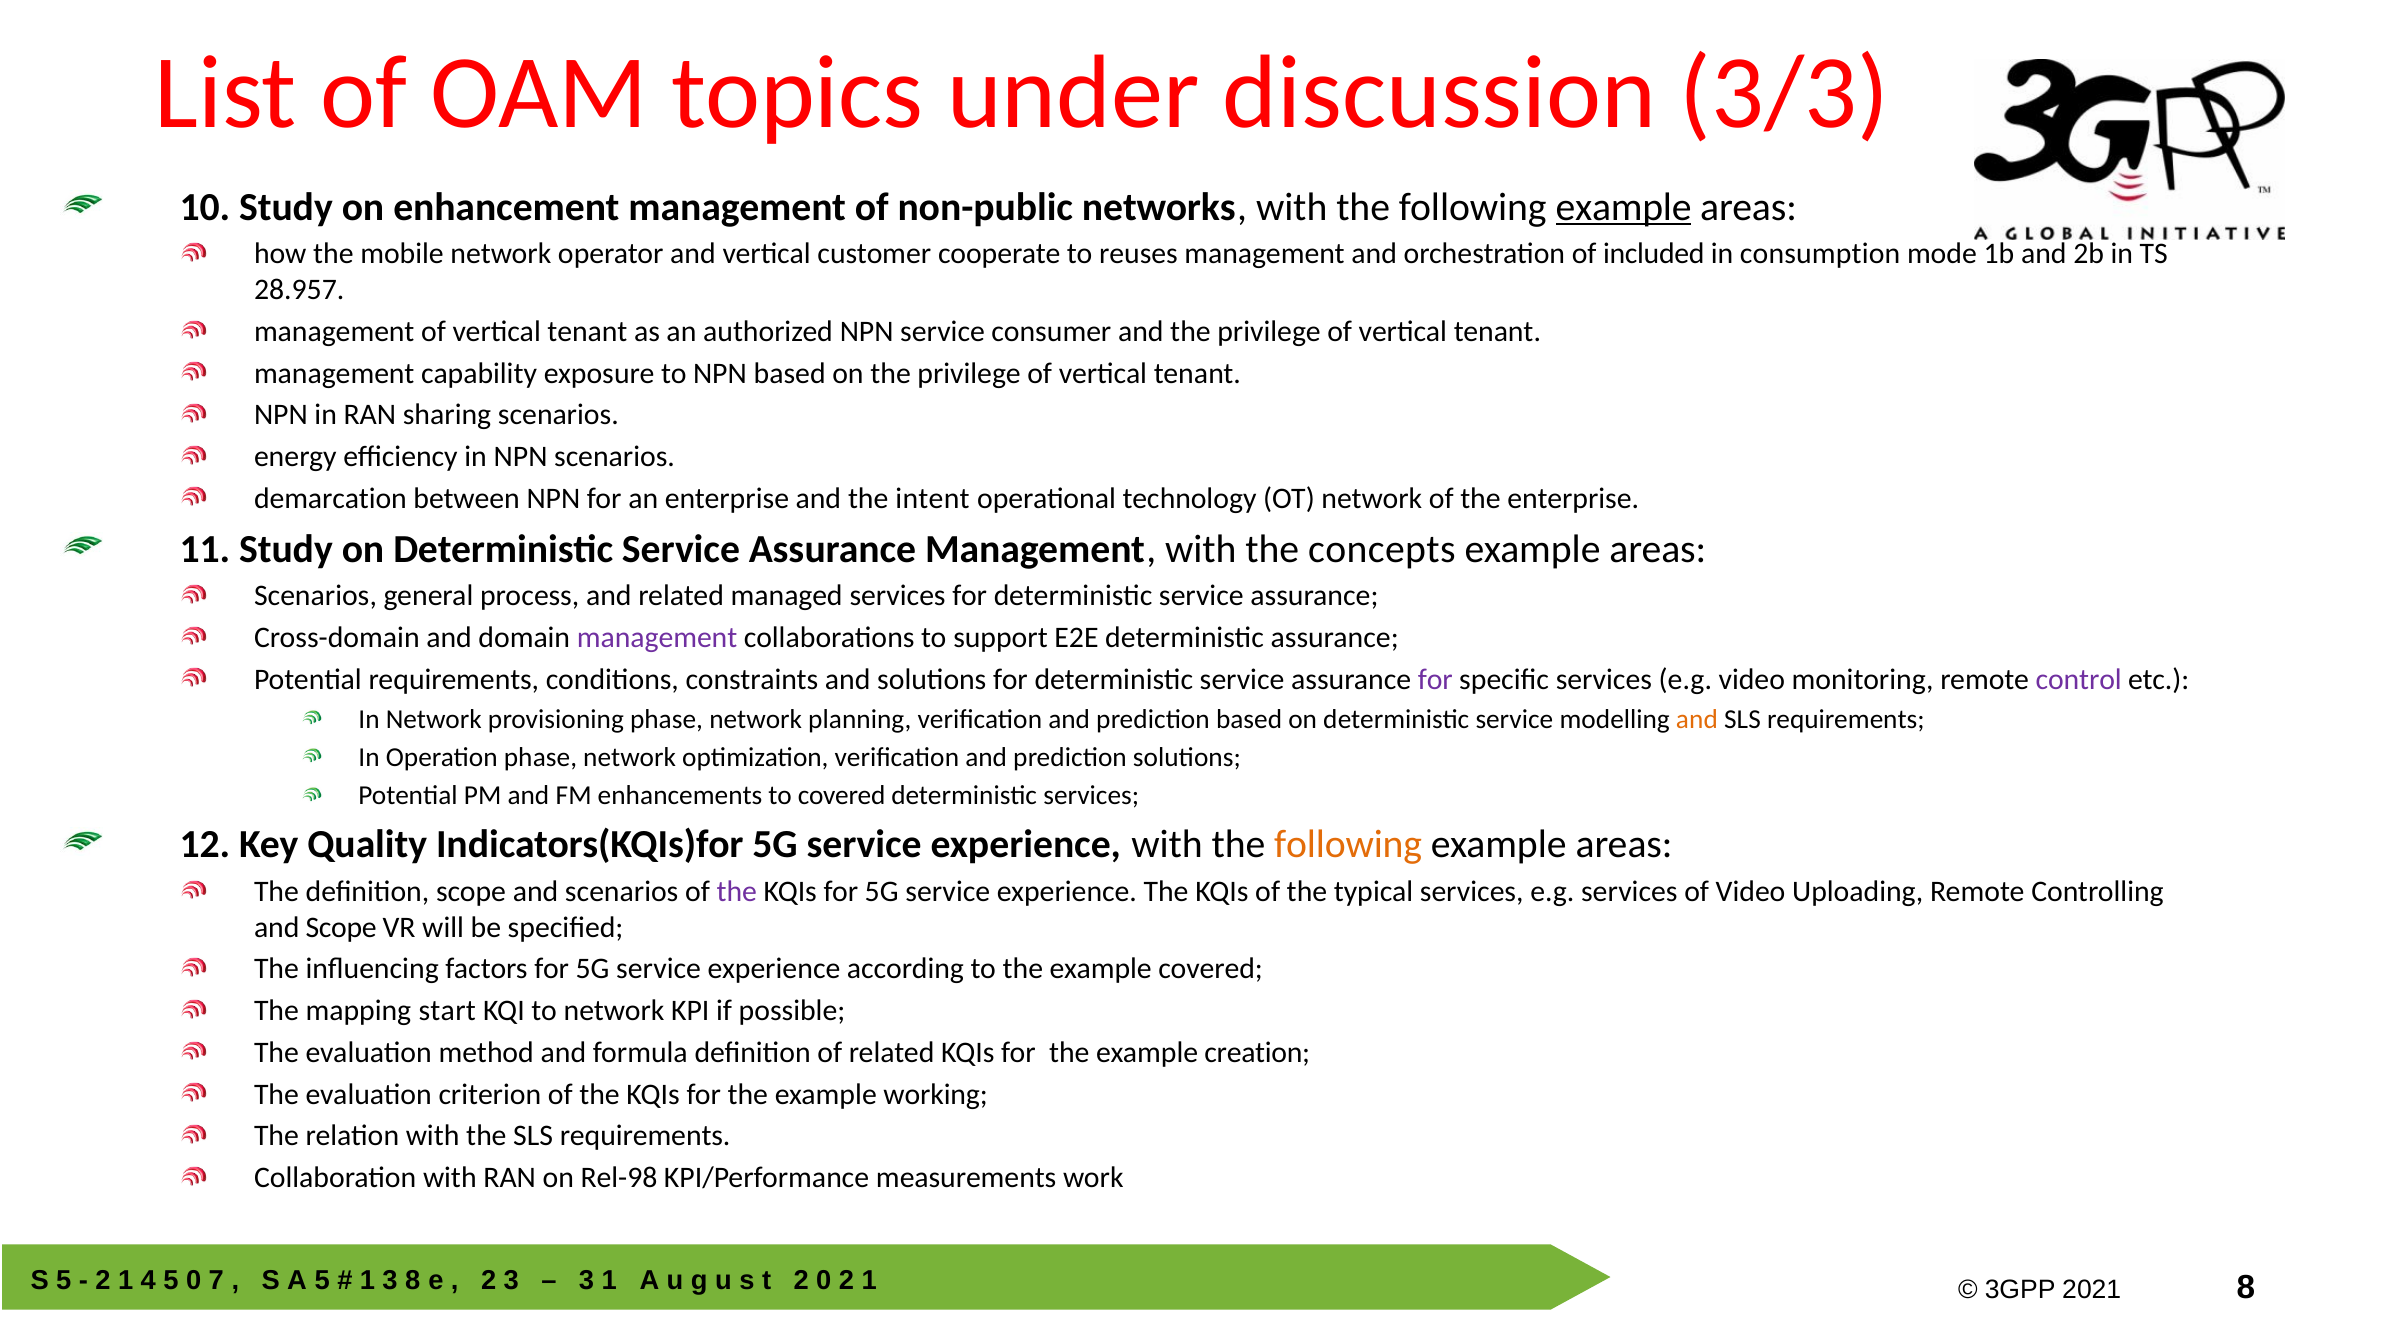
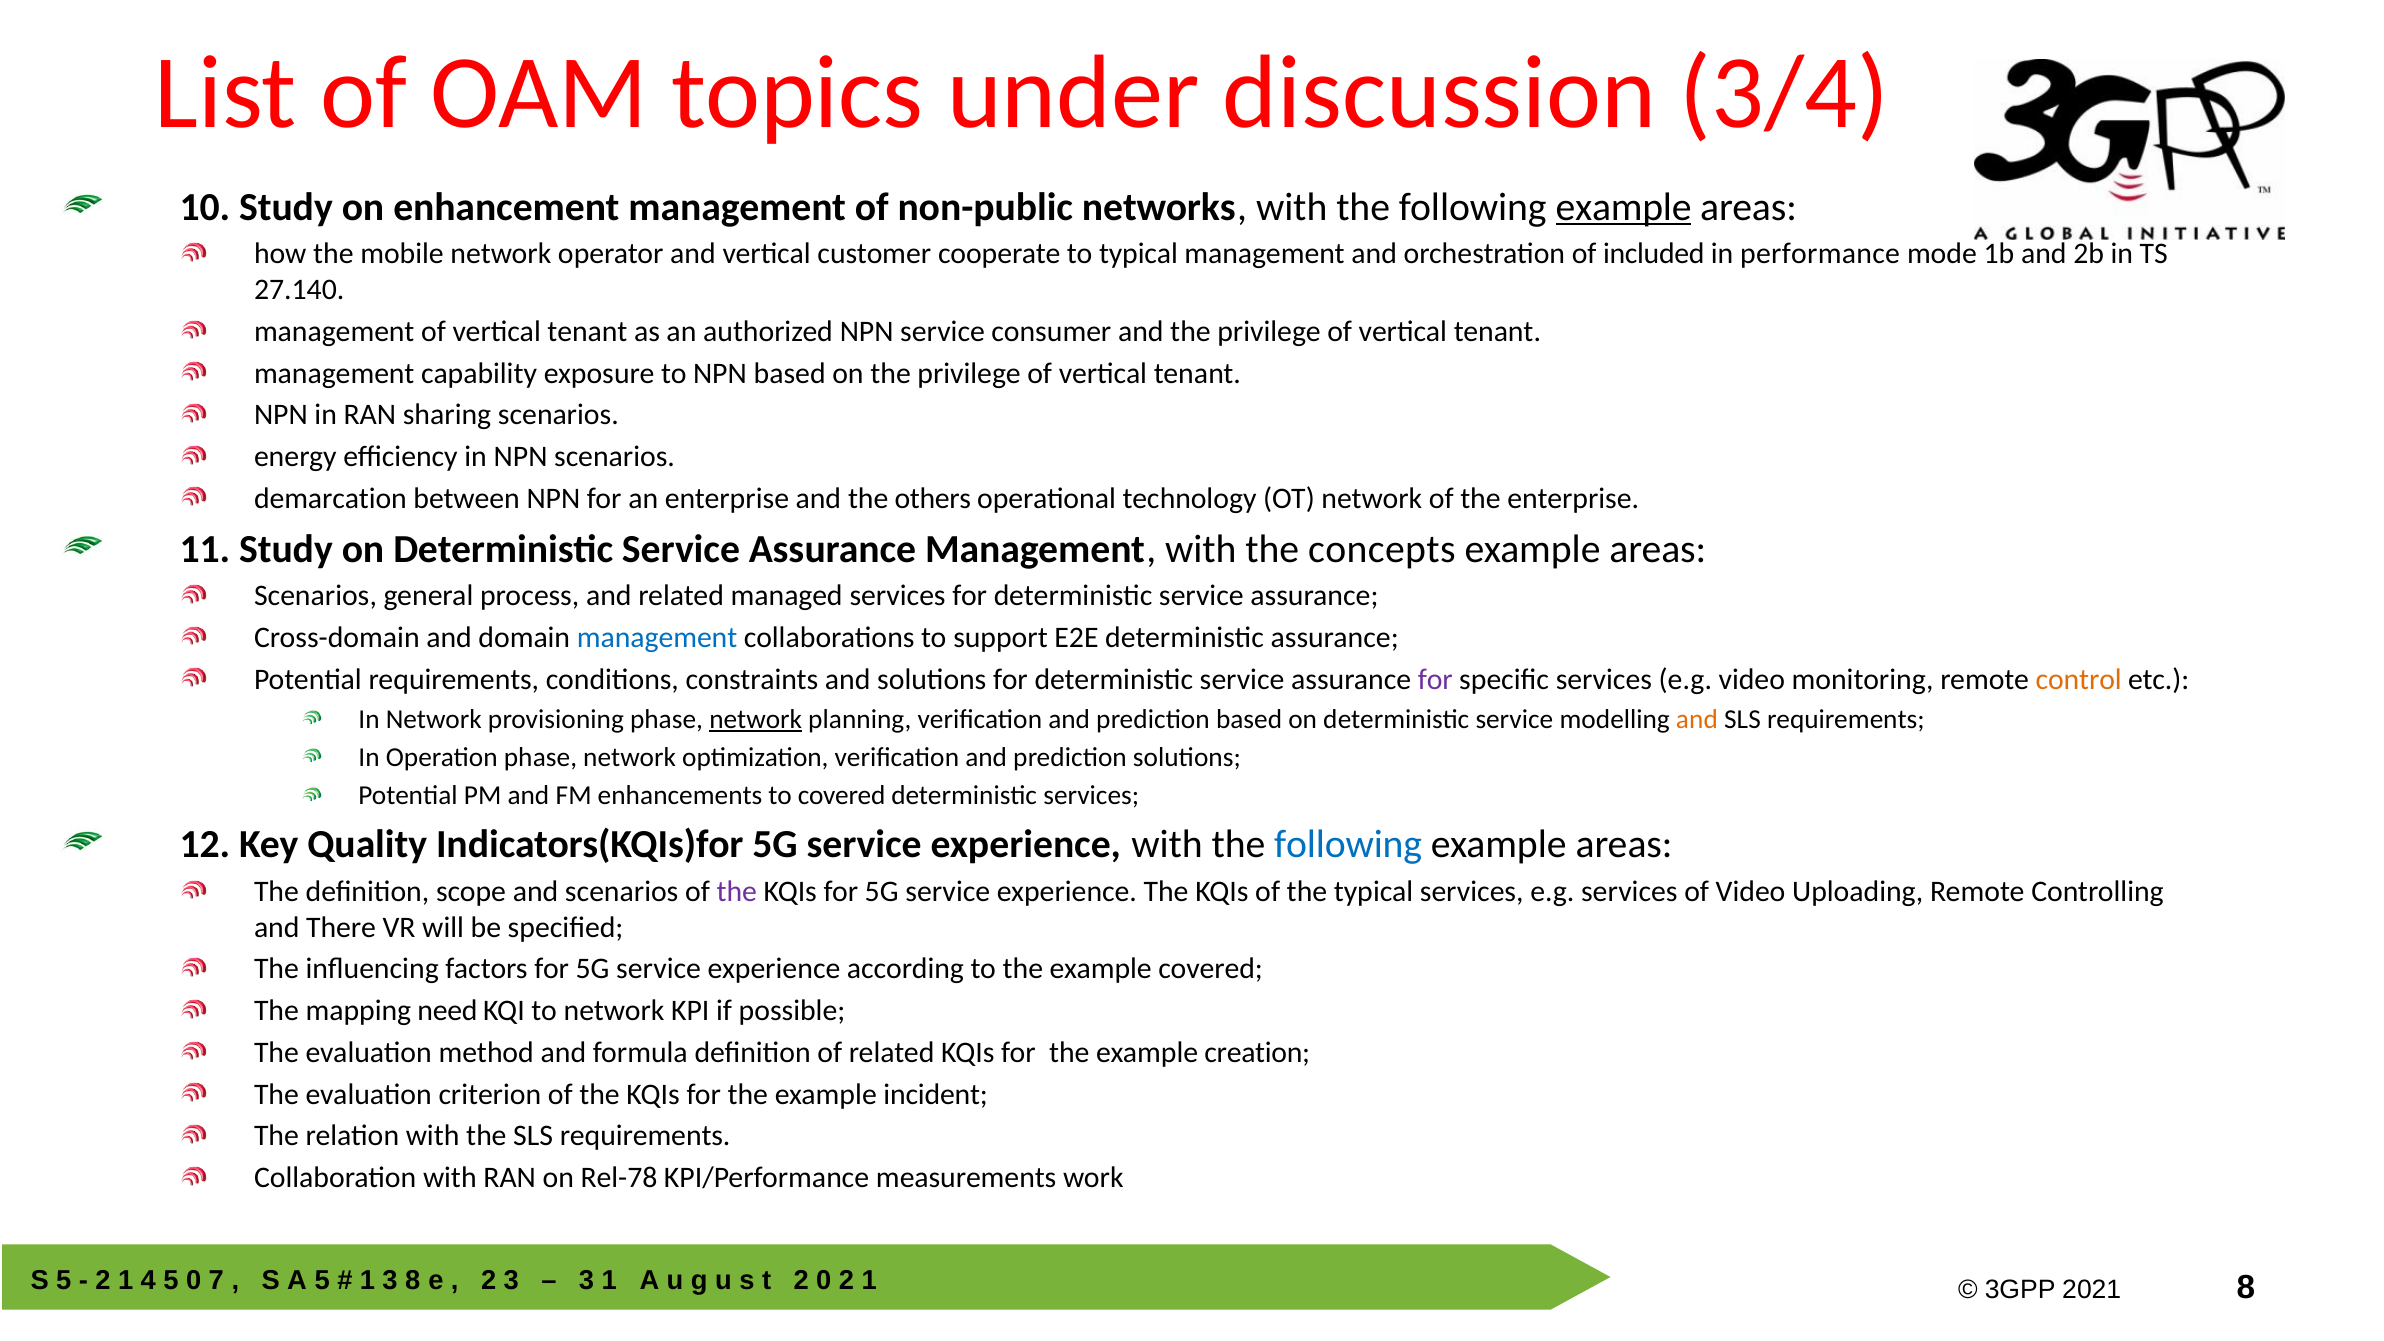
3/3: 3/3 -> 3/4 (1785, 93)
to reuses: reuses -> typical (1138, 254)
consumption: consumption -> performance (1820, 254)
28.957: 28.957 -> 27.140 (299, 290)
intent: intent -> others (933, 499)
management colour: purple -> blue (657, 638)
control colour: purple -> orange (2079, 679)
network underline: none -> present (756, 719)
following colour: orange -> blue (1348, 845)
and Scope: Scope -> There (341, 927)
start: start -> need (447, 1011)
working: working -> incident (936, 1094)
Rel-98: Rel-98 -> Rel-78 (619, 1178)
